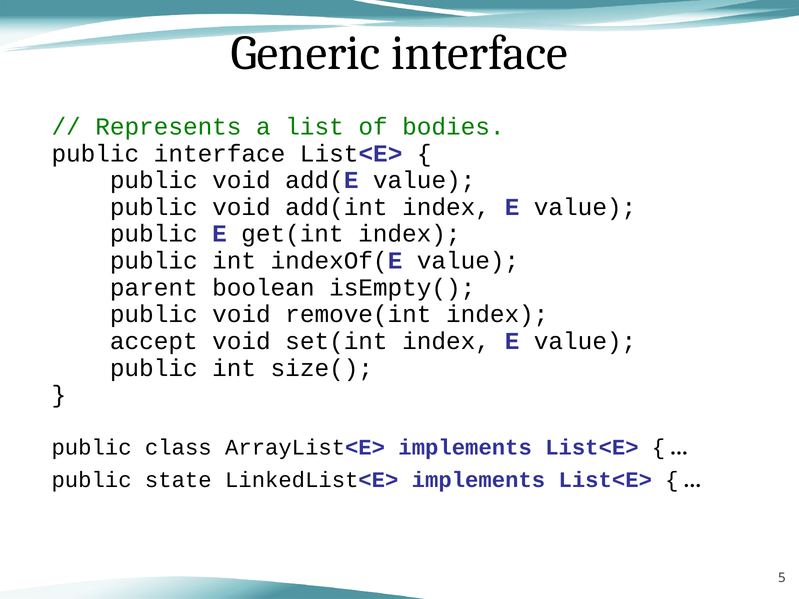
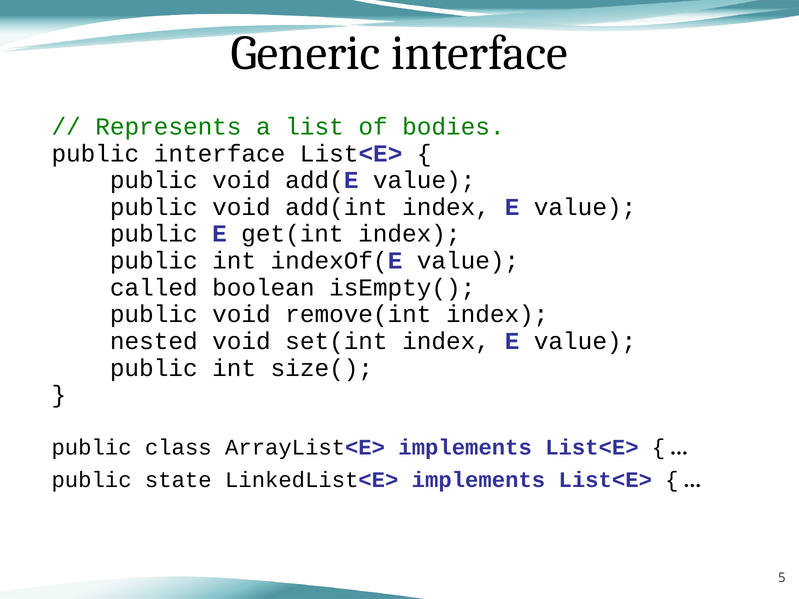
parent: parent -> called (154, 288)
accept: accept -> nested (154, 341)
